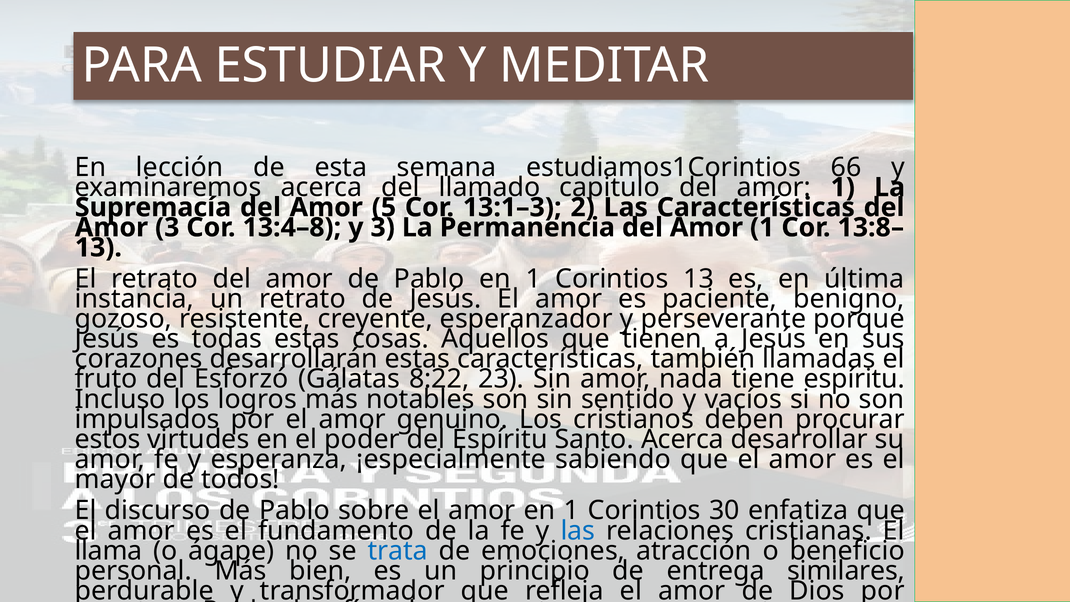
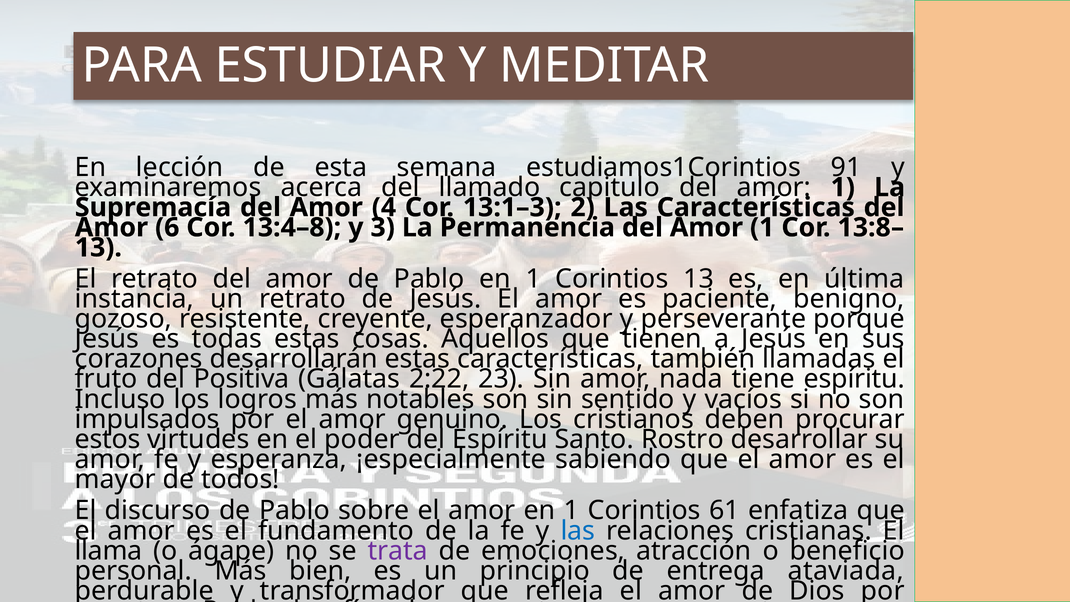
66: 66 -> 91 (846, 167)
5: 5 -> 4 (384, 207)
Amor 3: 3 -> 6 (167, 227)
Esforzó: Esforzó -> Positiva (242, 379)
8:22: 8:22 -> 2:22 (439, 379)
Santo Acerca: Acerca -> Rostro (682, 439)
30: 30 -> 61 (724, 511)
trata colour: blue -> purple (398, 551)
similares: similares -> ataviada (846, 571)
